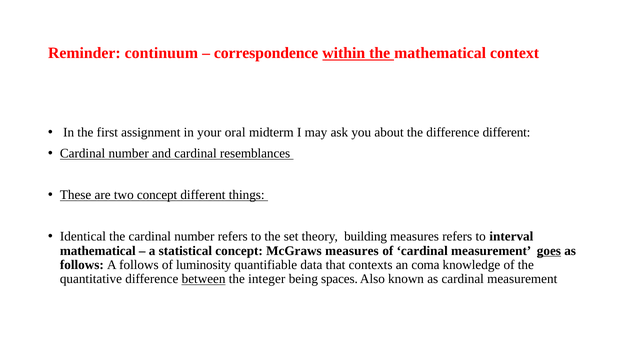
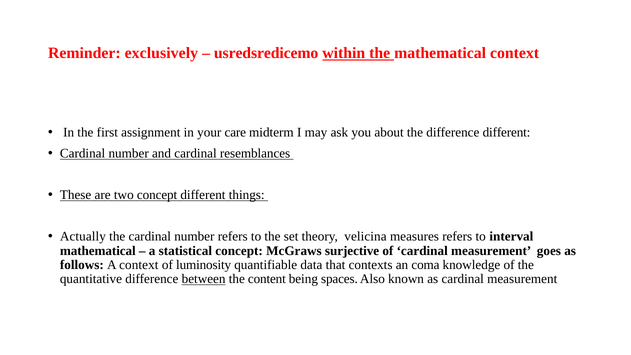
continuum: continuum -> exclusively (161, 53)
correspondence: correspondence -> usredsredicemo (266, 53)
oral: oral -> care (235, 133)
Identical: Identical -> Actually (83, 236)
building: building -> velicina (365, 236)
McGraws measures: measures -> surjective (352, 251)
goes underline: present -> none (549, 251)
A follows: follows -> context (139, 265)
integer: integer -> content (267, 279)
